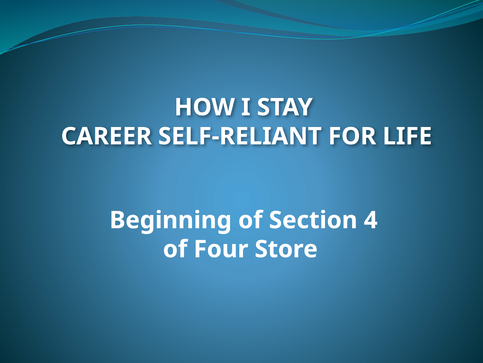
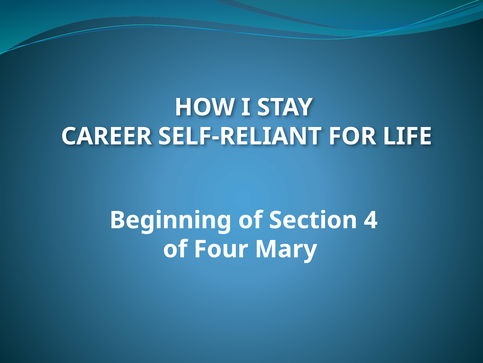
Store: Store -> Mary (286, 249)
